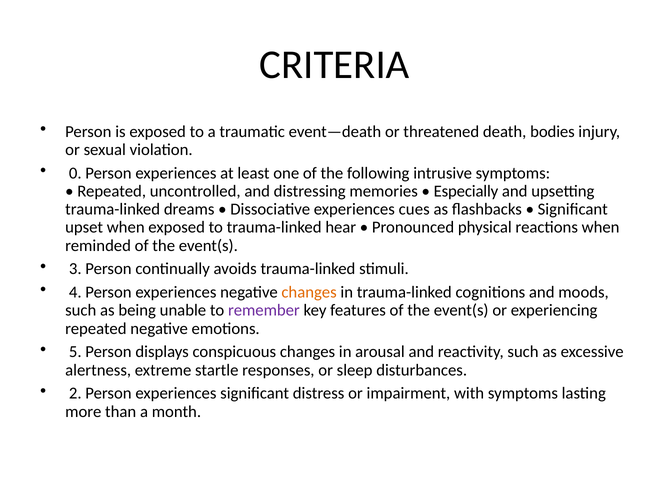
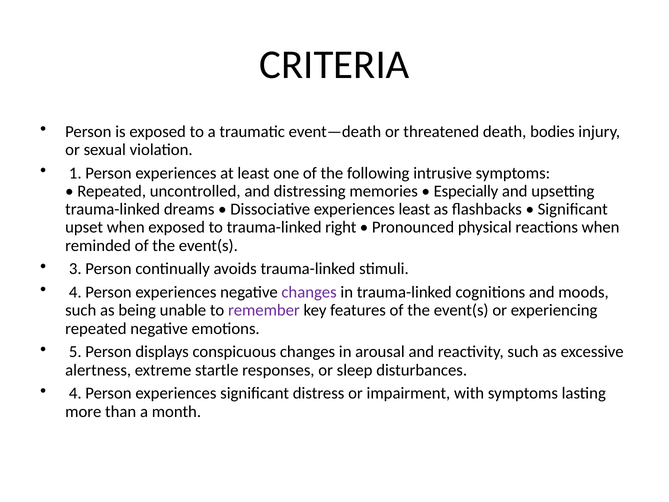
0: 0 -> 1 (75, 173)
experiences cues: cues -> least (414, 209)
hear: hear -> right (341, 227)
changes colour: orange -> purple (309, 292)
2: 2 -> 4 (75, 393)
